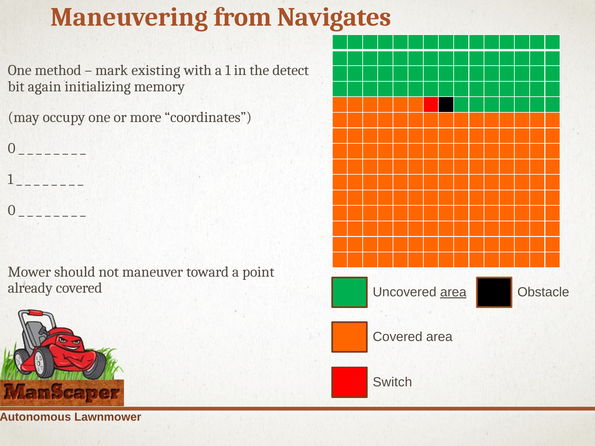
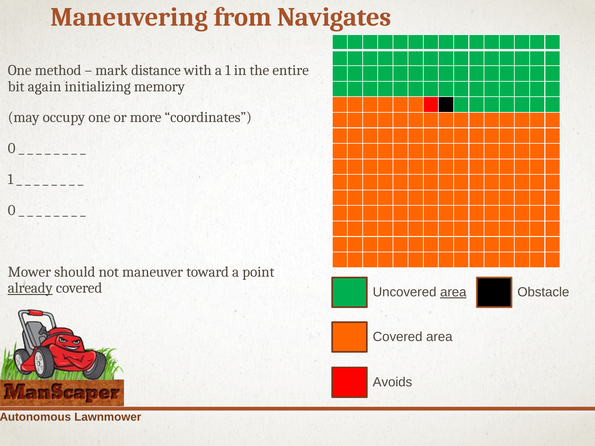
existing: existing -> distance (156, 70)
detect: detect -> entire (291, 70)
already underline: none -> present (30, 288)
Switch: Switch -> Avoids (392, 382)
